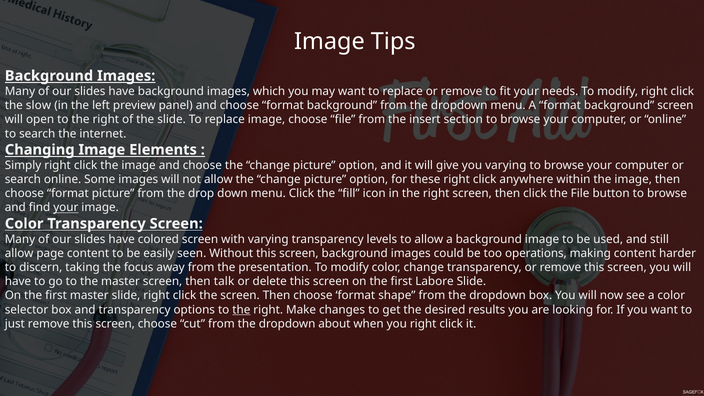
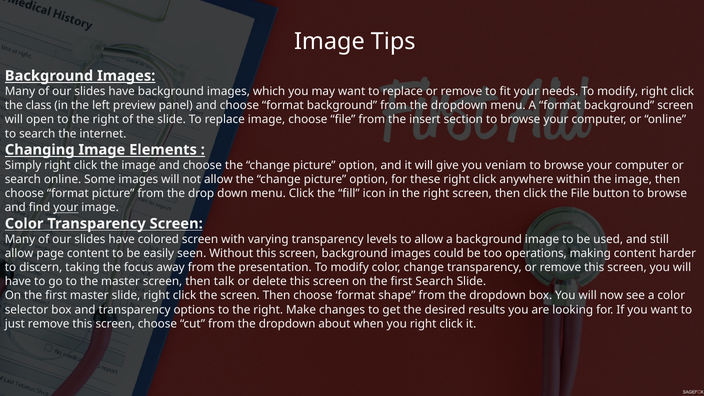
slow: slow -> class (39, 106)
you varying: varying -> veniam (506, 165)
first Labore: Labore -> Search (434, 281)
the underline: present -> none (241, 310)
